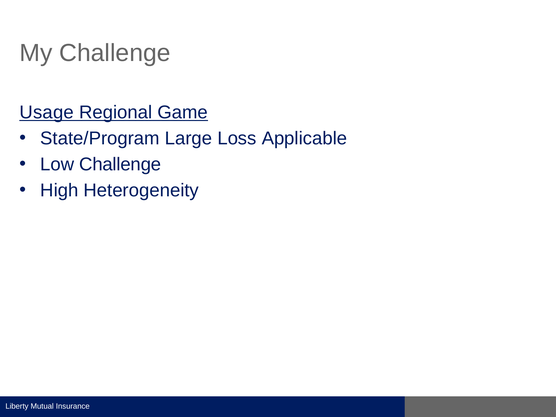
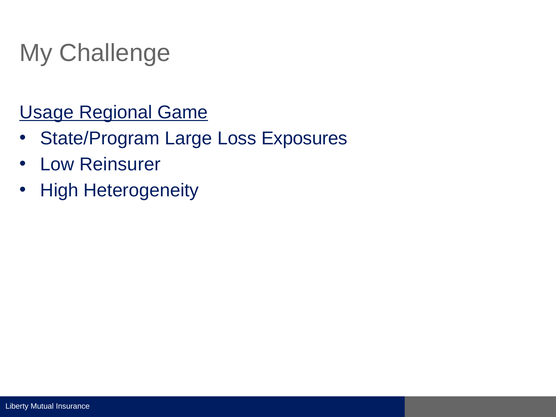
Applicable: Applicable -> Exposures (304, 138)
Low Challenge: Challenge -> Reinsurer (120, 164)
